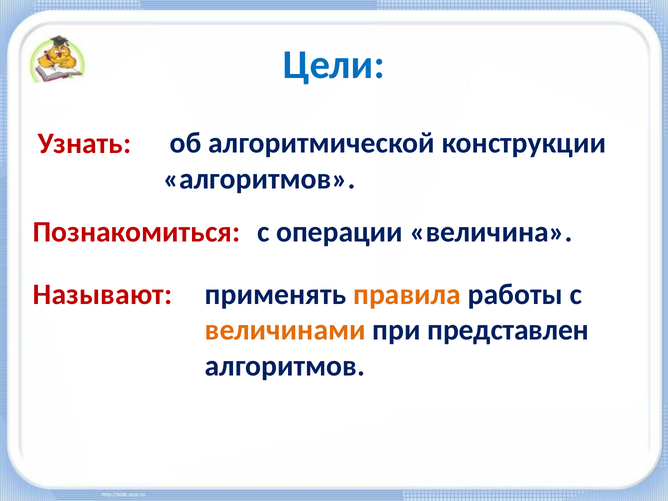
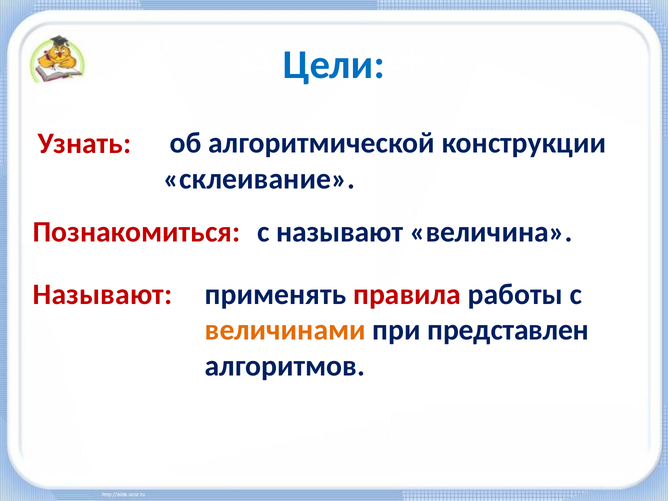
алгоритмов: алгоритмов -> склеивание (259, 179)
с операции: операции -> называют (340, 232)
правила colour: orange -> red (407, 295)
